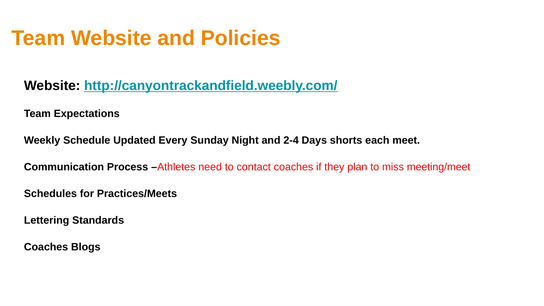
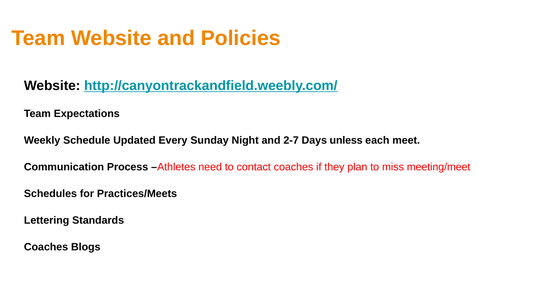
2-4: 2-4 -> 2-7 (291, 140)
shorts: shorts -> unless (346, 140)
